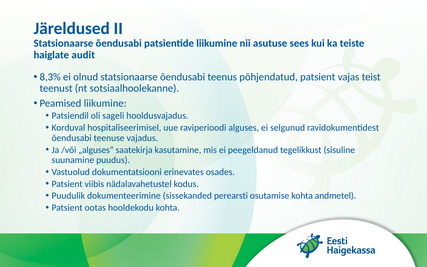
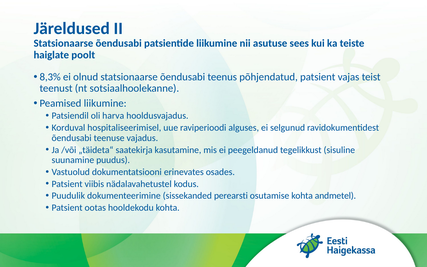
audit: audit -> poolt (83, 55)
sageli: sageli -> harva (113, 116)
„alguses“: „alguses“ -> „täideta“ (96, 150)
